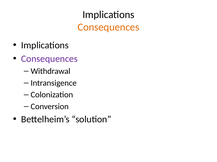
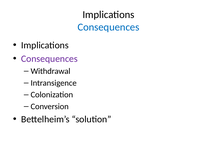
Consequences colour: orange -> blue (108, 27)
